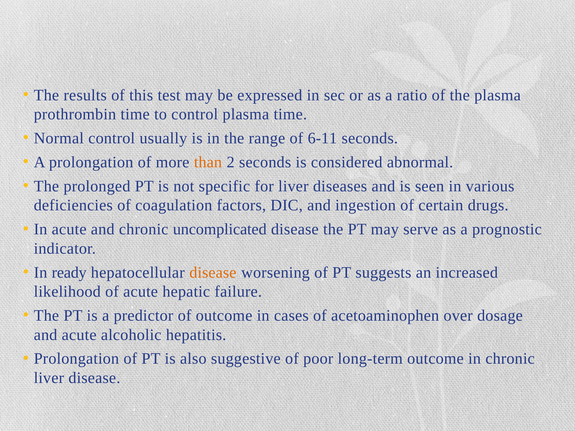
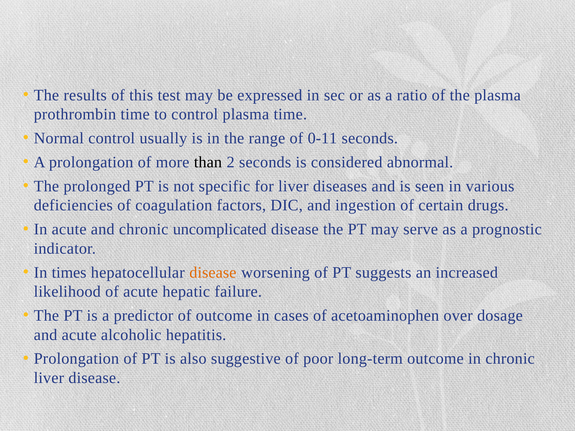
6-11: 6-11 -> 0-11 (322, 138)
than colour: orange -> black (208, 162)
ready: ready -> times (69, 273)
